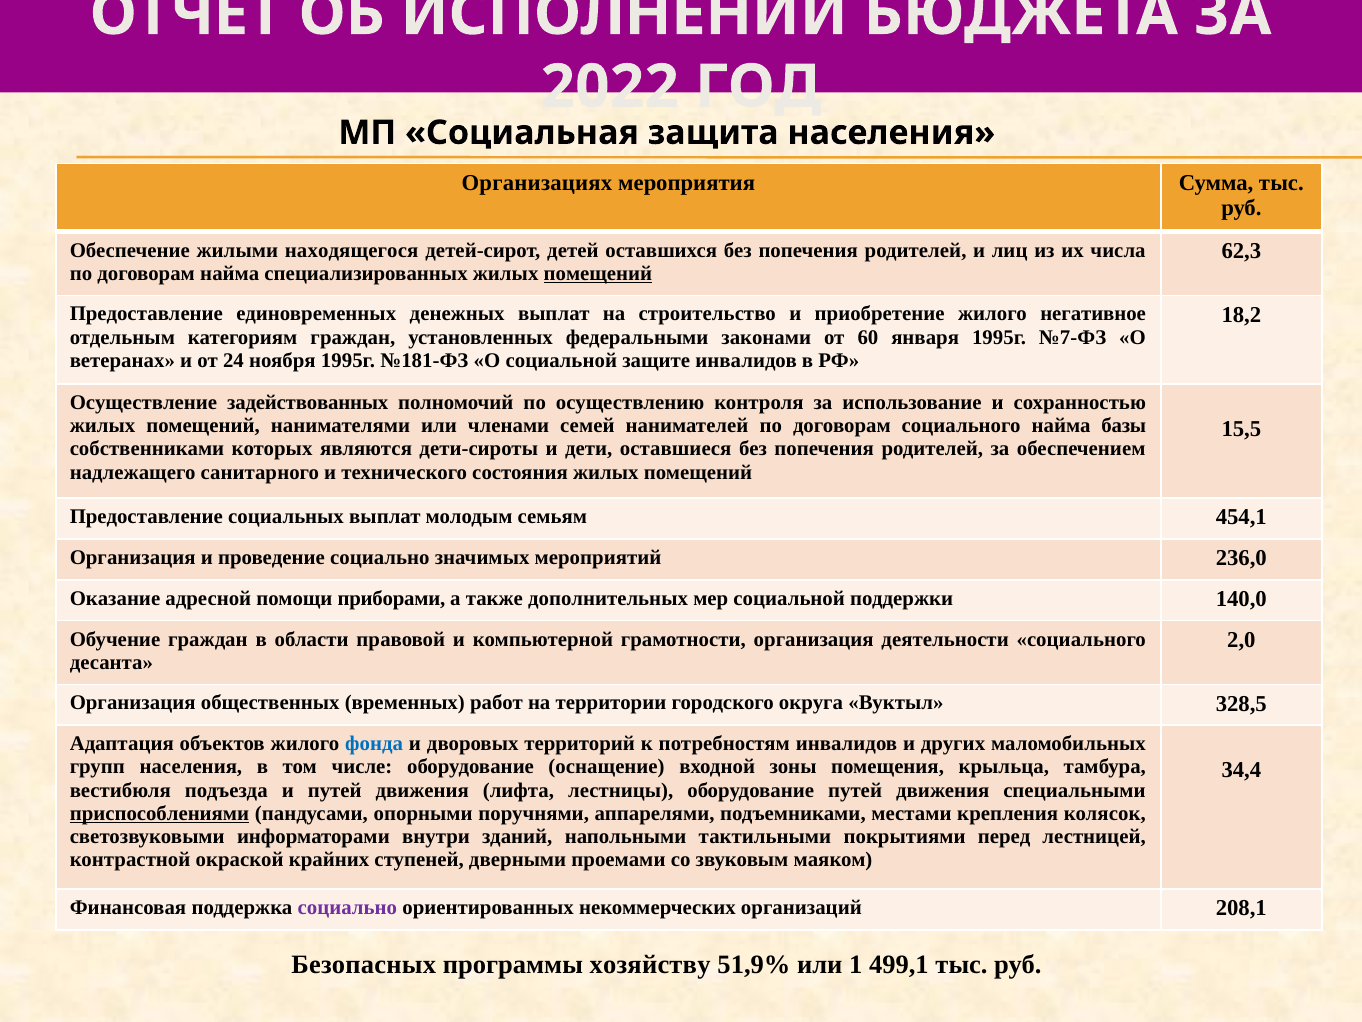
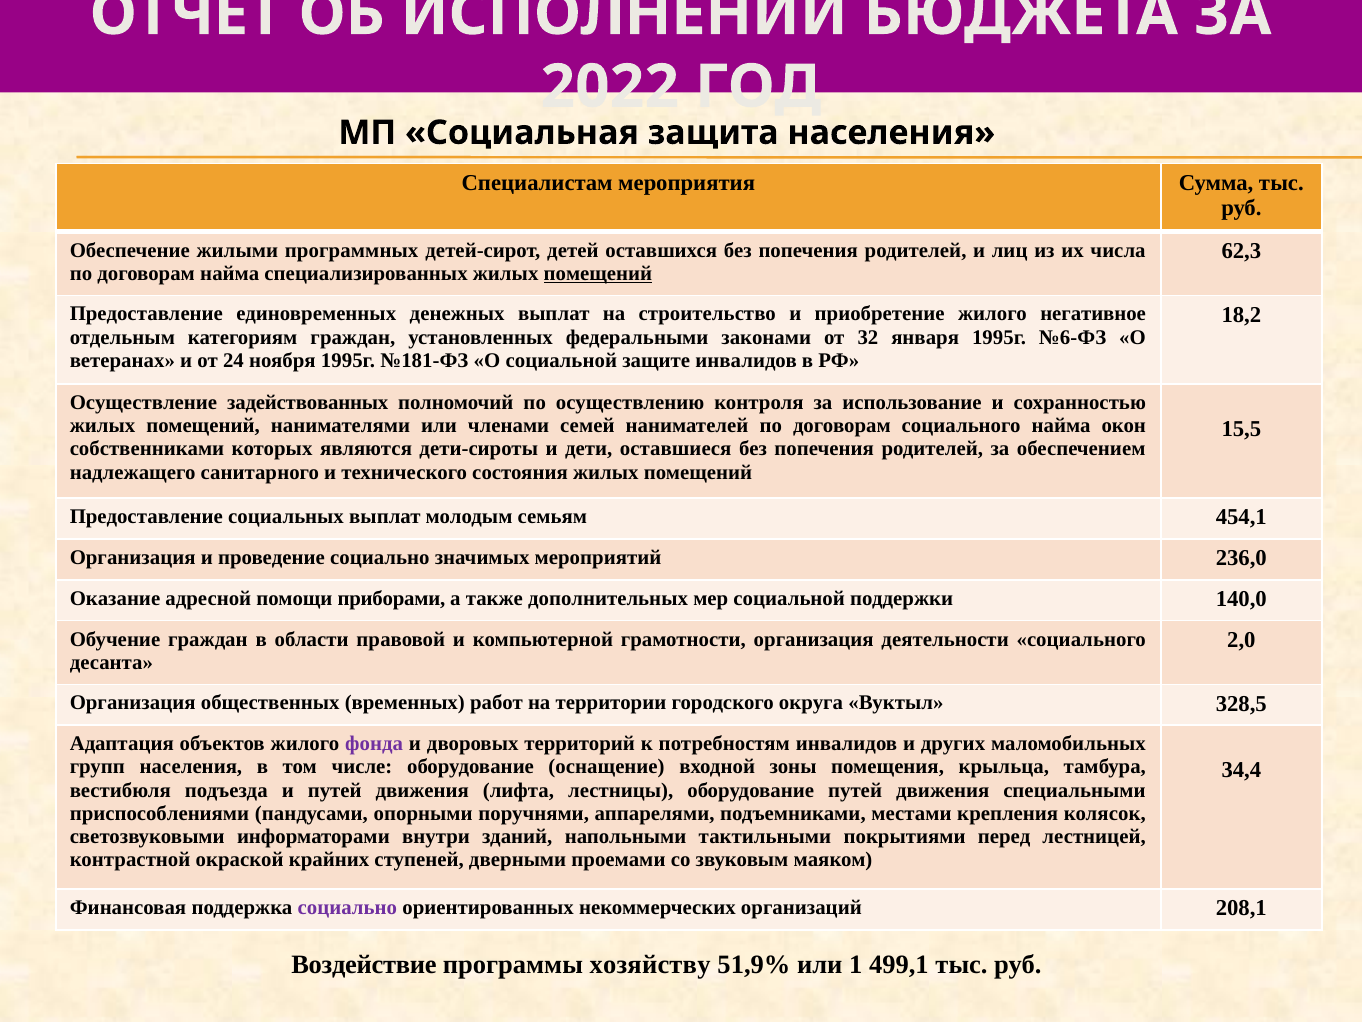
Организациях: Организациях -> Специалистам (537, 183)
находящегося: находящегося -> программных (352, 250)
60: 60 -> 32 (868, 337)
№7-ФЗ: №7-ФЗ -> №6-ФЗ (1073, 337)
базы: базы -> окон (1124, 426)
фонда colour: blue -> purple (374, 743)
приспособлениями underline: present -> none (159, 813)
Безопасных: Безопасных -> Воздействие (364, 964)
